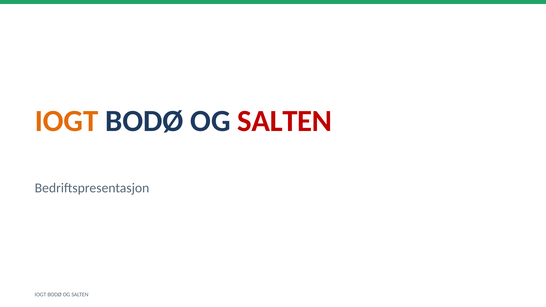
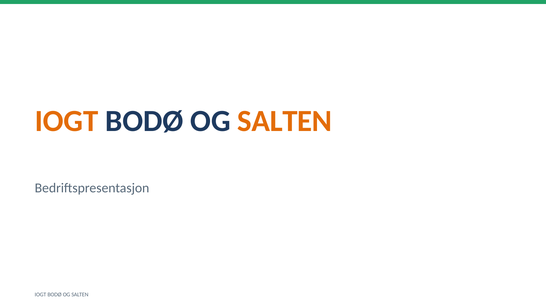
SALTEN colour: red -> orange (285, 121)
